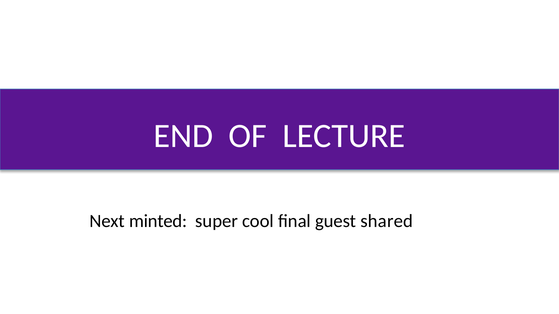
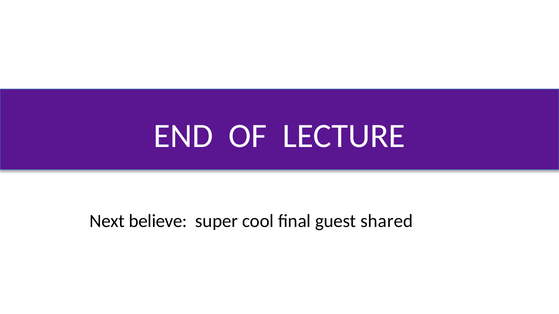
minted: minted -> believe (158, 221)
